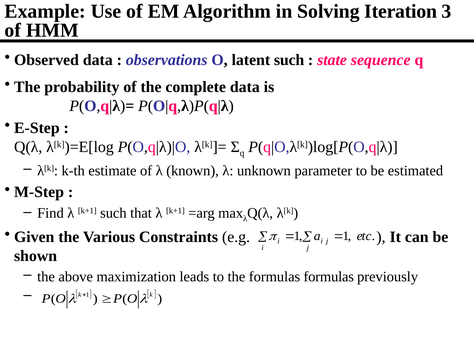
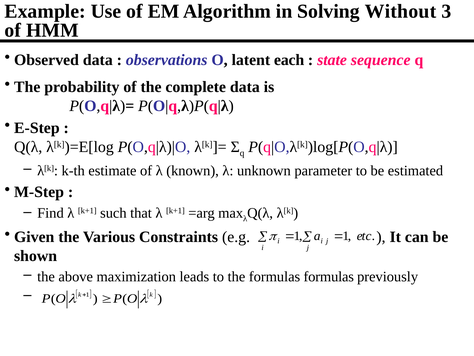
Iteration: Iteration -> Without (401, 11)
latent such: such -> each (289, 60)
